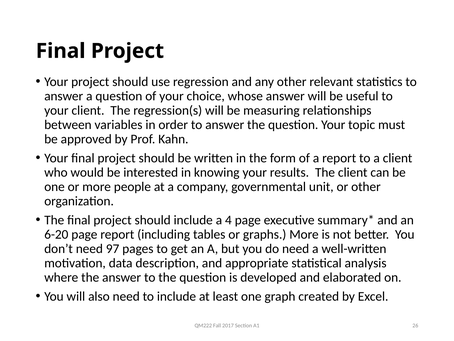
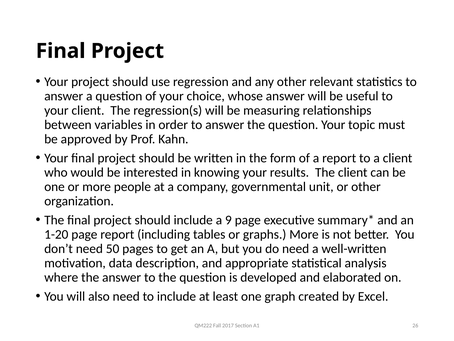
4: 4 -> 9 (228, 220)
6-20: 6-20 -> 1-20 (56, 234)
97: 97 -> 50 (113, 248)
